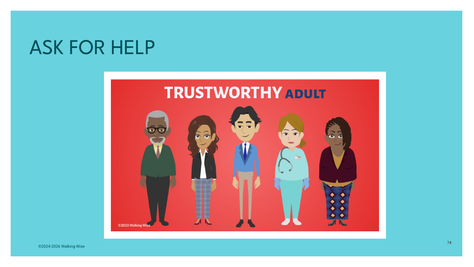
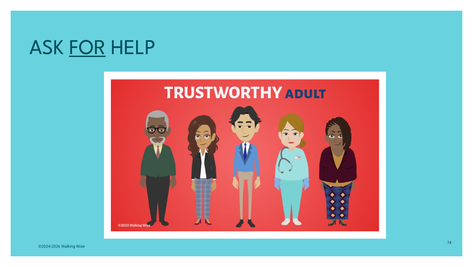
FOR underline: none -> present (87, 47)
